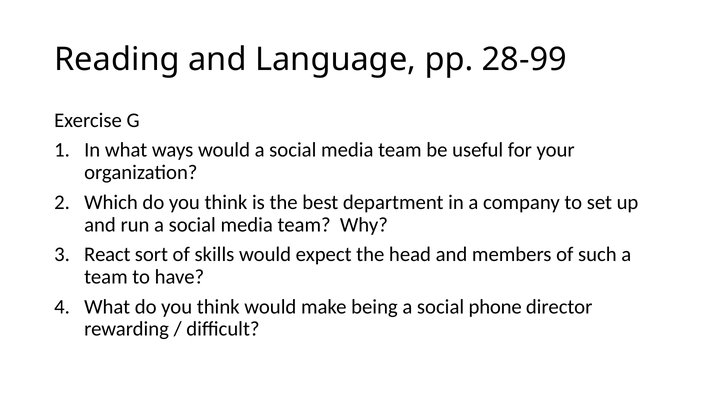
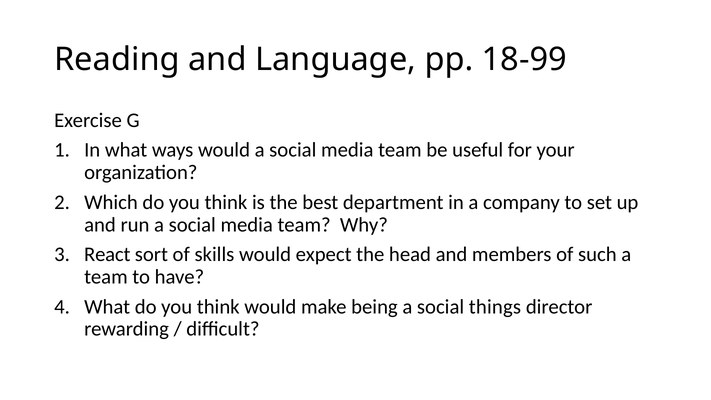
28-99: 28-99 -> 18-99 (524, 60)
phone: phone -> things (495, 307)
